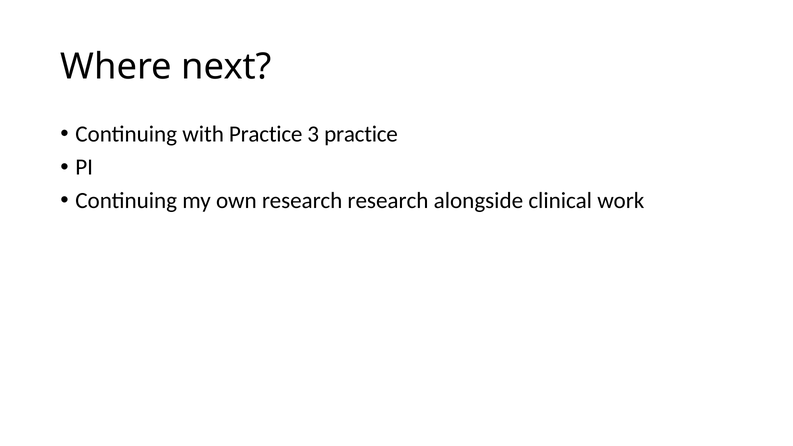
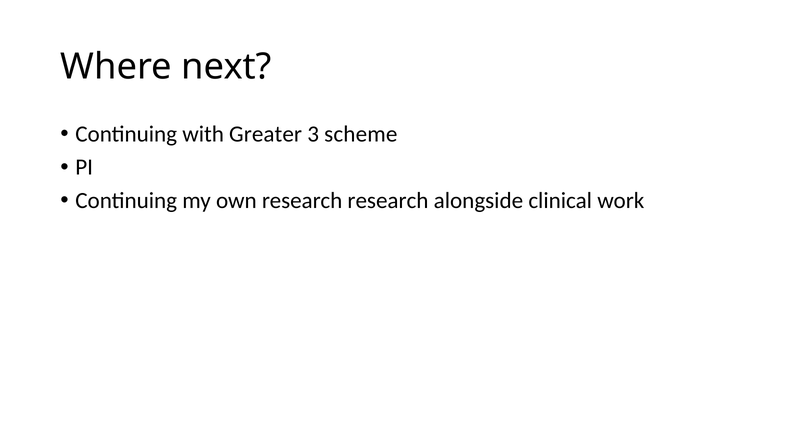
with Practice: Practice -> Greater (266, 134)
3 practice: practice -> scheme (361, 134)
